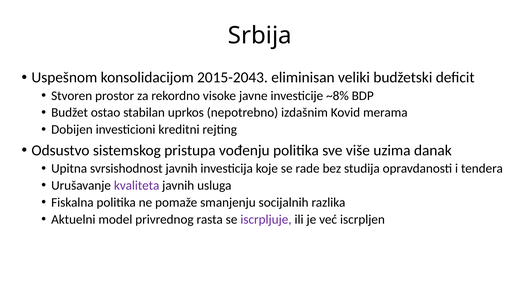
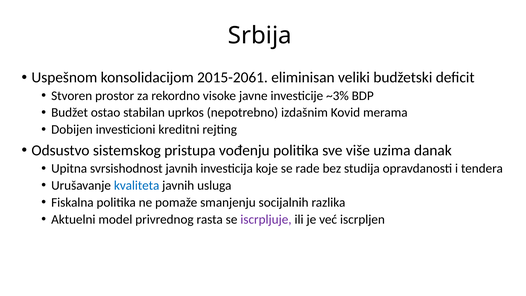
2015-2043: 2015-2043 -> 2015-2061 (232, 78)
~8%: ~8% -> ~3% (337, 96)
kvaliteta colour: purple -> blue (137, 185)
